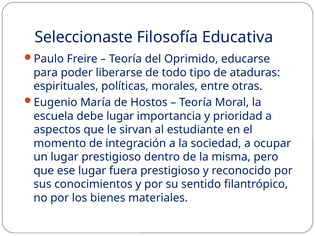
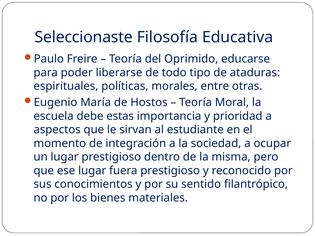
debe lugar: lugar -> estas (120, 116)
